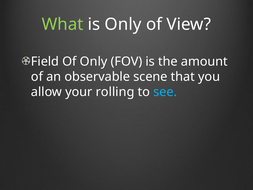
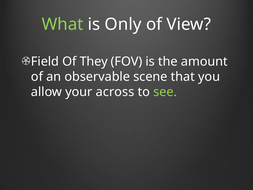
Of Only: Only -> They (94, 61)
rolling: rolling -> across (115, 92)
see colour: light blue -> light green (165, 92)
